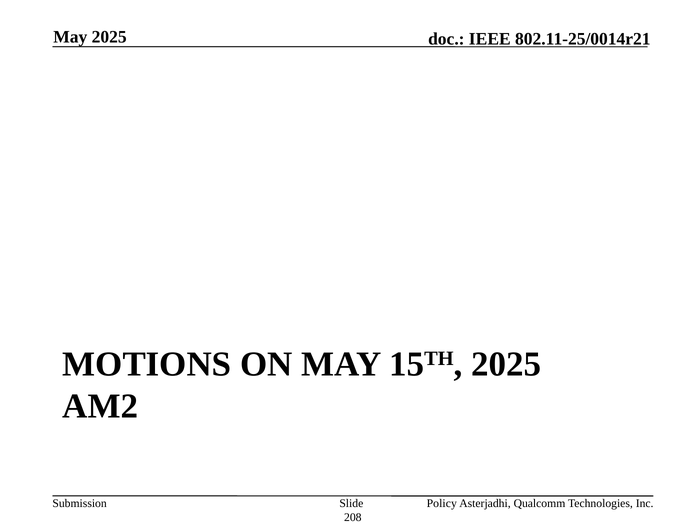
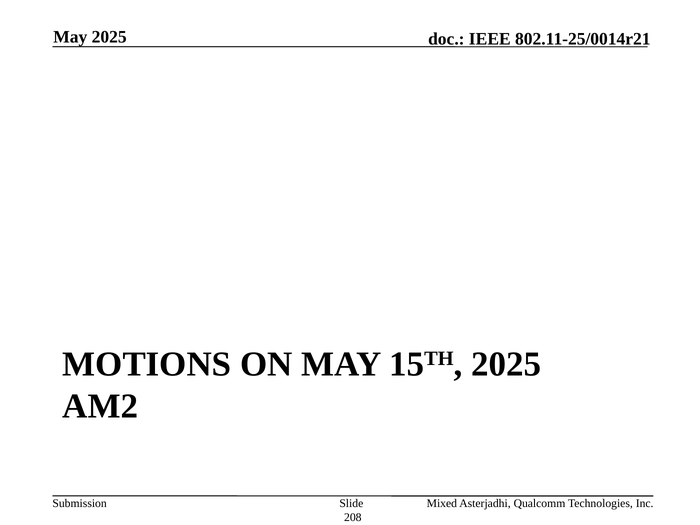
Policy: Policy -> Mixed (442, 504)
